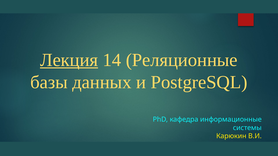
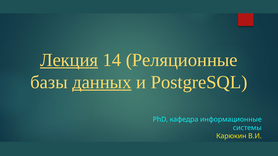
данных underline: none -> present (102, 82)
